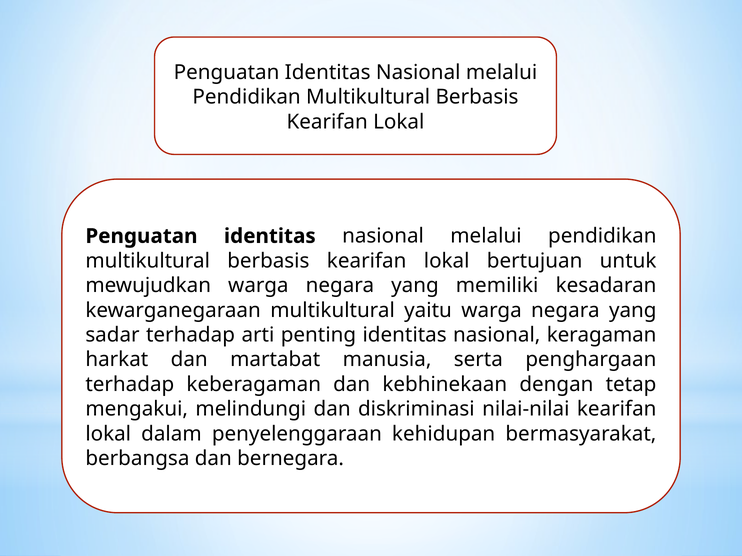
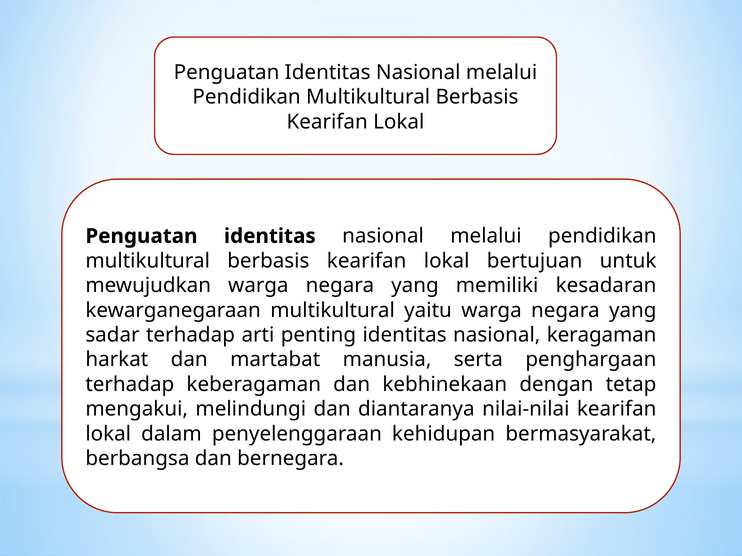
diskriminasi: diskriminasi -> diantaranya (416, 410)
